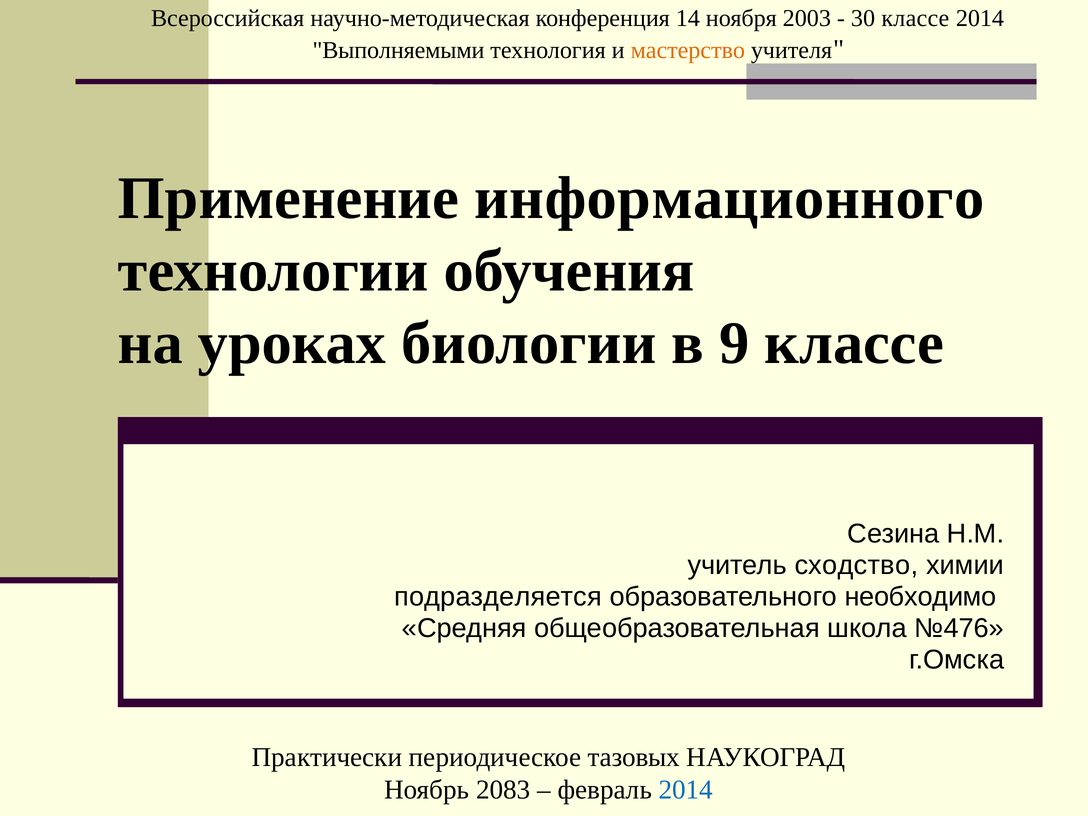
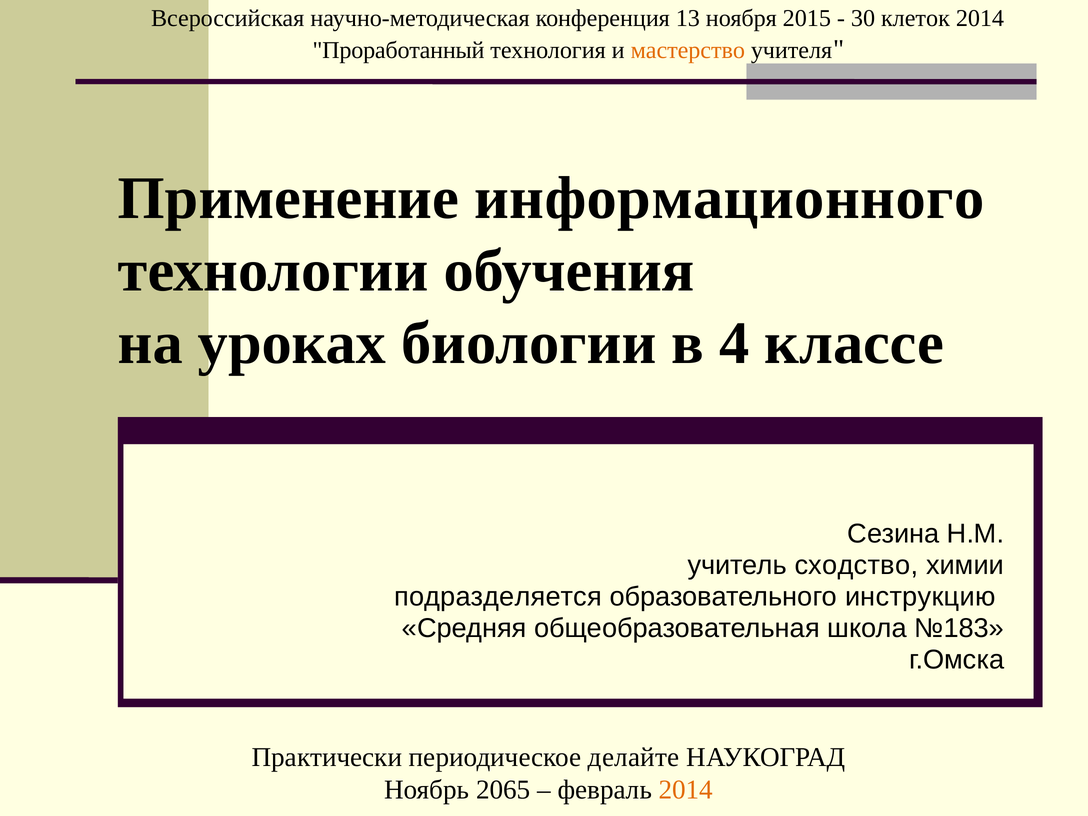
14: 14 -> 13 (688, 18)
2003: 2003 -> 2015 (807, 18)
30 классе: классе -> клеток (915, 18)
Выполняемыми: Выполняемыми -> Проработанный (399, 50)
9: 9 -> 4 (734, 343)
необходимо: необходимо -> инструкцию (920, 597)
№476: №476 -> №183 (959, 628)
тазовых: тазовых -> делайте (634, 757)
2083: 2083 -> 2065 (503, 790)
2014 colour: blue -> orange (686, 790)
